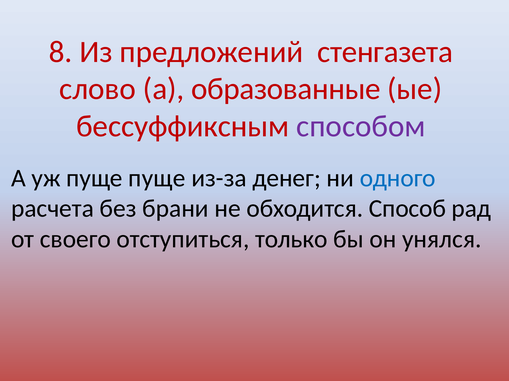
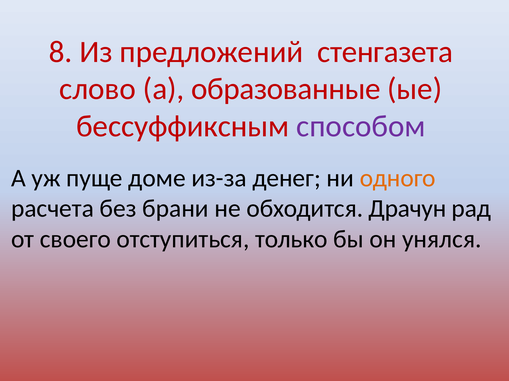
пуще пуще: пуще -> доме (157, 178)
одного colour: blue -> orange (398, 178)
Способ: Способ -> Драчун (407, 209)
